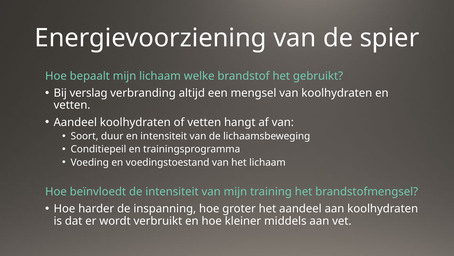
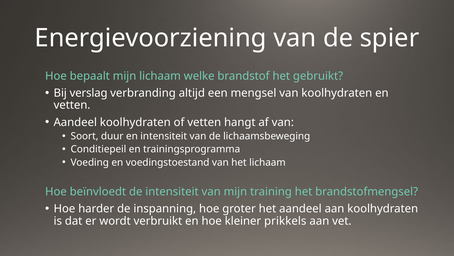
middels: middels -> prikkels (285, 221)
